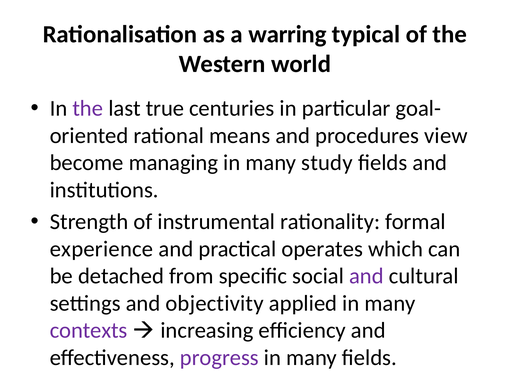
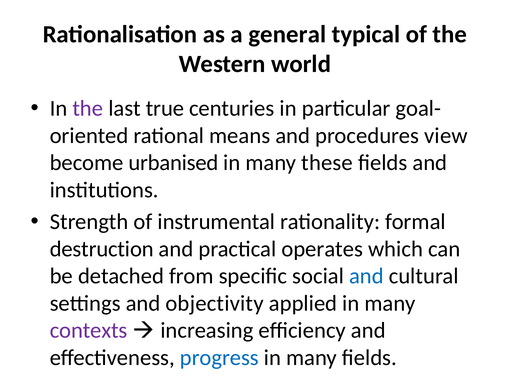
warring: warring -> general (287, 34)
managing: managing -> urbanised (173, 163)
study: study -> these (327, 163)
experience: experience -> destruction (102, 249)
and colour: purple -> blue (366, 276)
progress colour: purple -> blue (219, 358)
